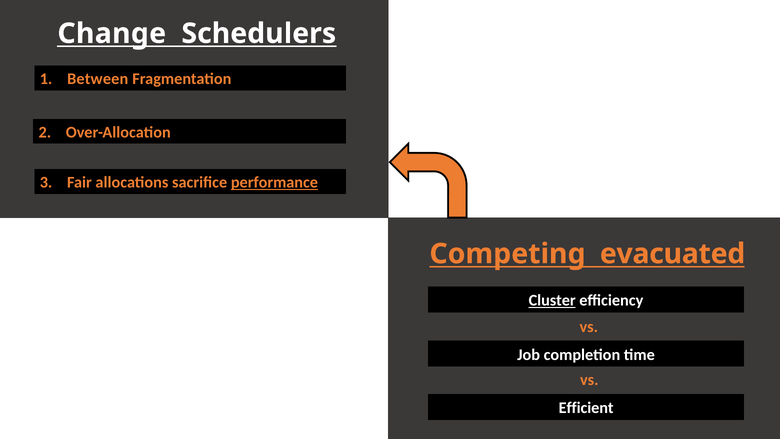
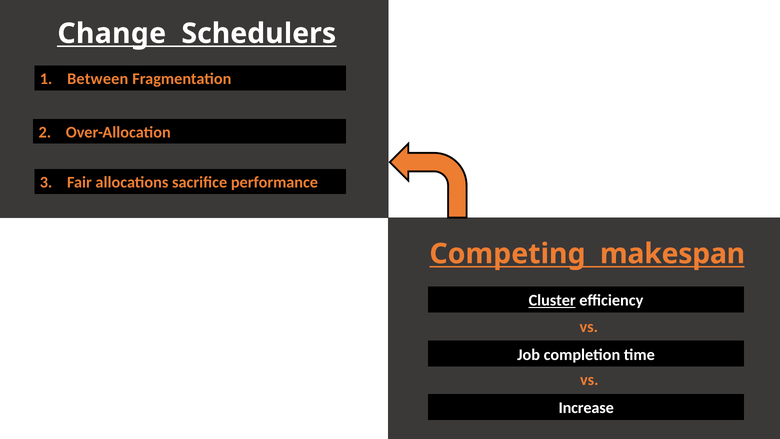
performance underline: present -> none (274, 183)
evacuated: evacuated -> makespan (673, 254)
Efficient: Efficient -> Increase (586, 408)
